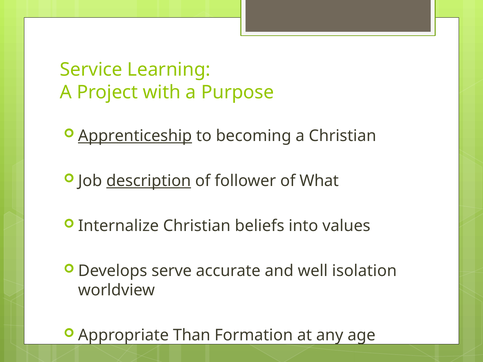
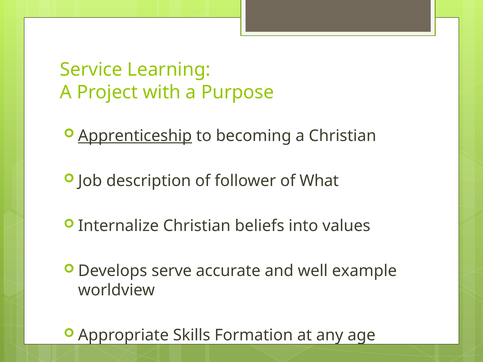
description underline: present -> none (149, 181)
isolation: isolation -> example (364, 271)
Than: Than -> Skills (192, 336)
